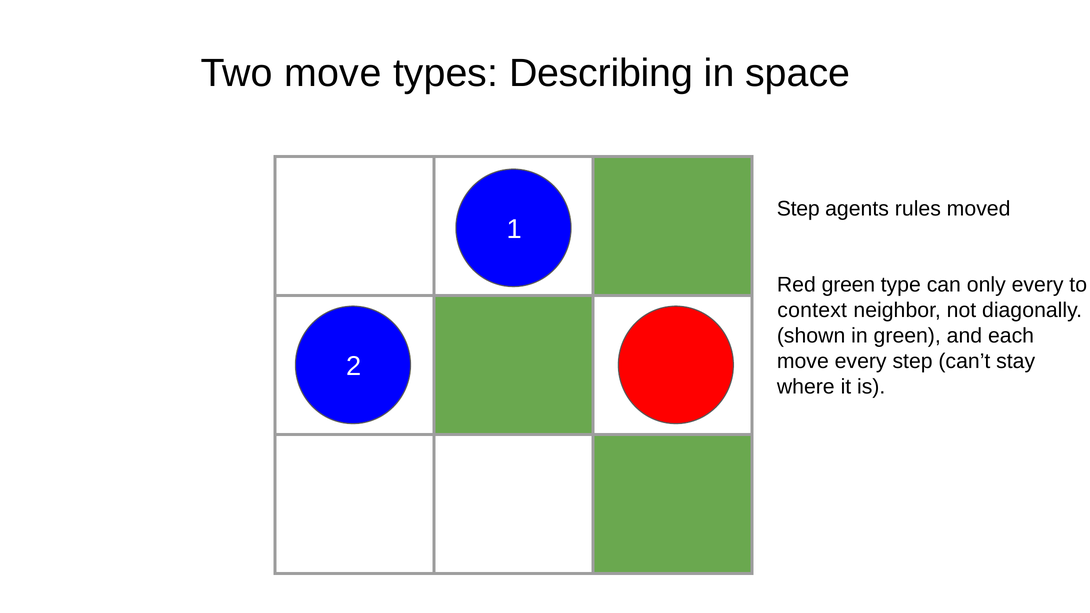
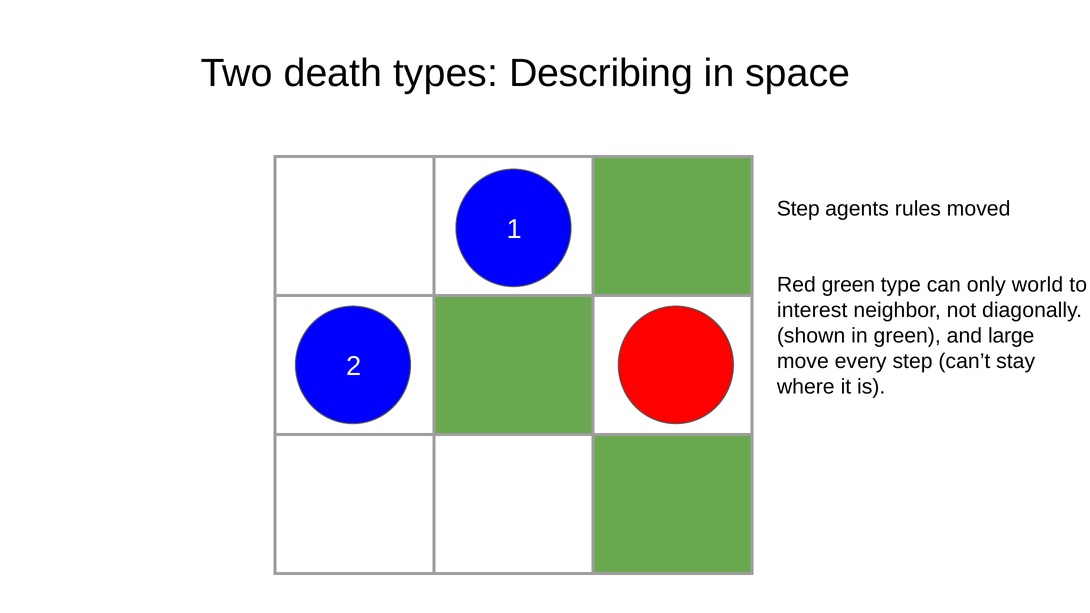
Two move: move -> death (333, 73)
only every: every -> world (1038, 285)
context: context -> interest (812, 310)
each: each -> large (1011, 336)
